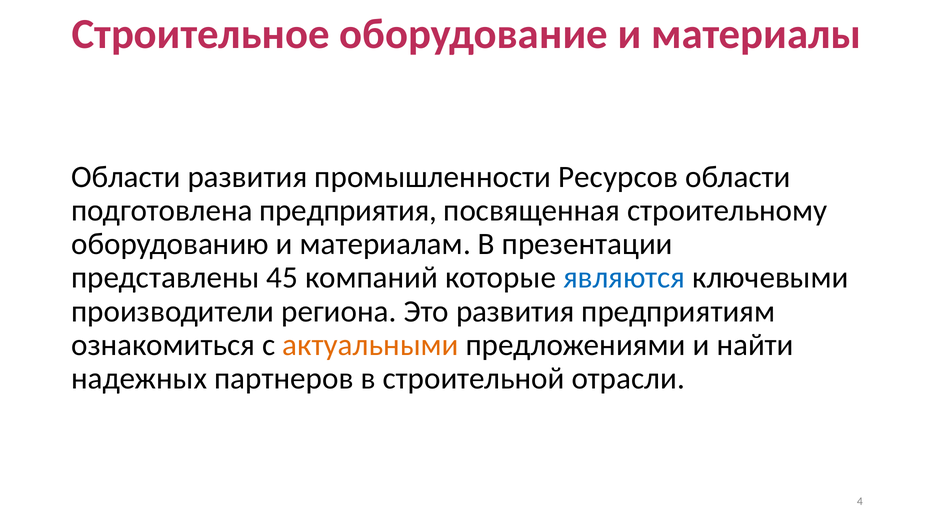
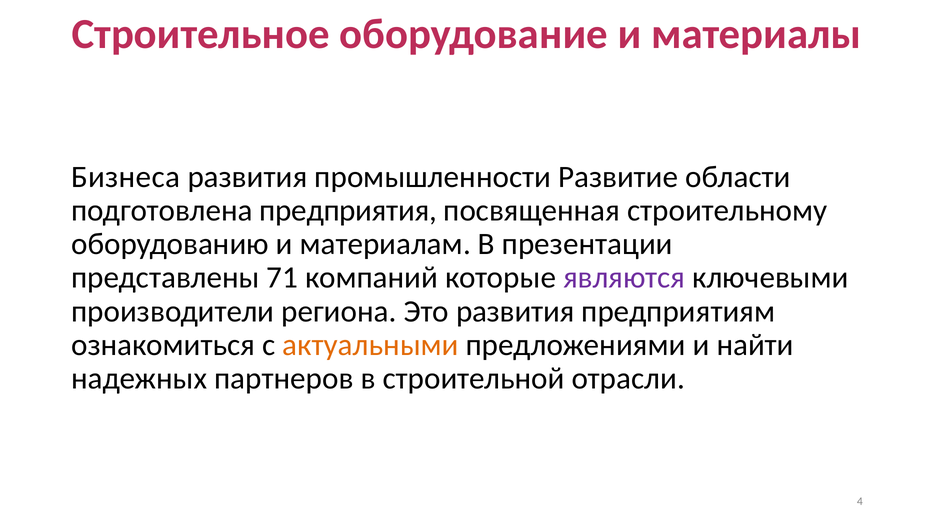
Области: Области -> Бизнеса (126, 177)
Ресурсов: Ресурсов -> Развитие (618, 177)
45: 45 -> 71 (282, 278)
являются colour: blue -> purple (624, 278)
